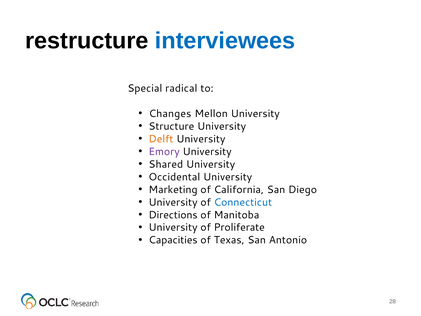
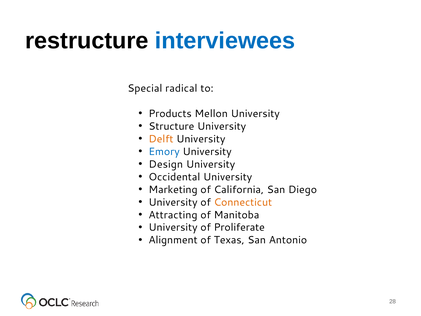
Changes: Changes -> Products (170, 114)
Emory colour: purple -> blue (164, 152)
Shared: Shared -> Design (166, 164)
Connecticut colour: blue -> orange (243, 202)
Directions: Directions -> Attracting (173, 215)
Capacities: Capacities -> Alignment (173, 240)
